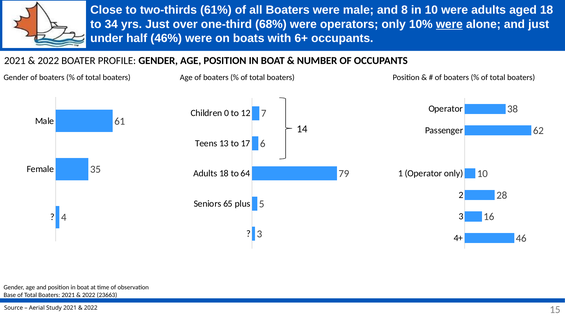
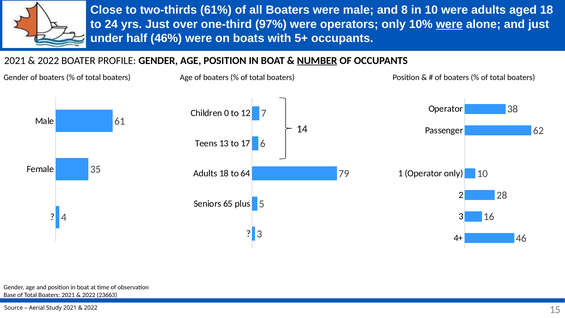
34: 34 -> 24 (111, 24)
68%: 68% -> 97% (271, 24)
6+: 6+ -> 5+ (301, 38)
NUMBER underline: none -> present (317, 61)
